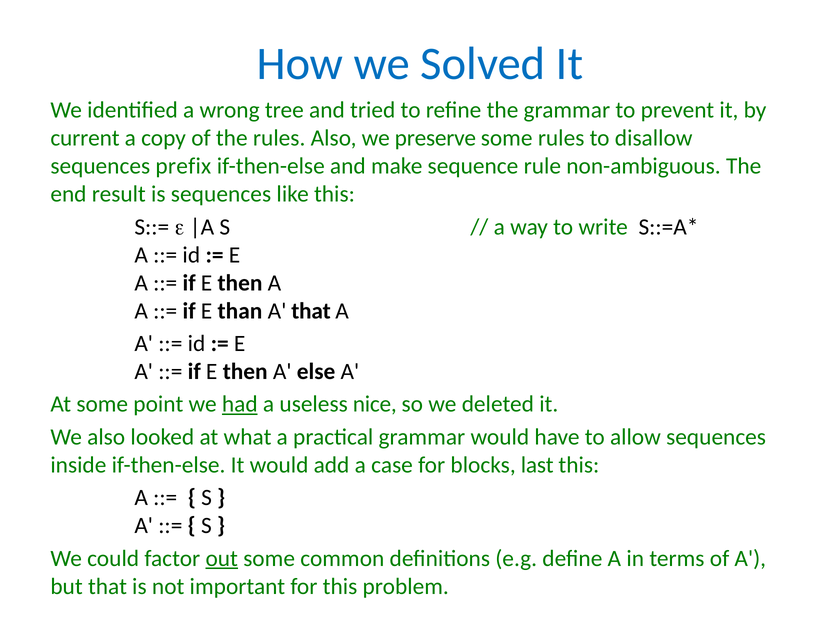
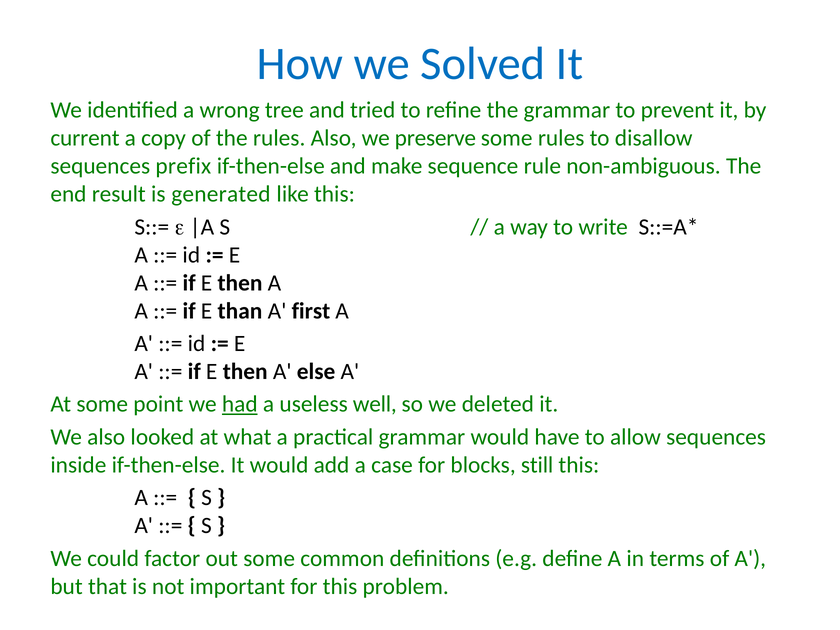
is sequences: sequences -> generated (221, 194)
A that: that -> first (311, 311)
nice: nice -> well (375, 404)
last: last -> still (537, 465)
out underline: present -> none (222, 558)
